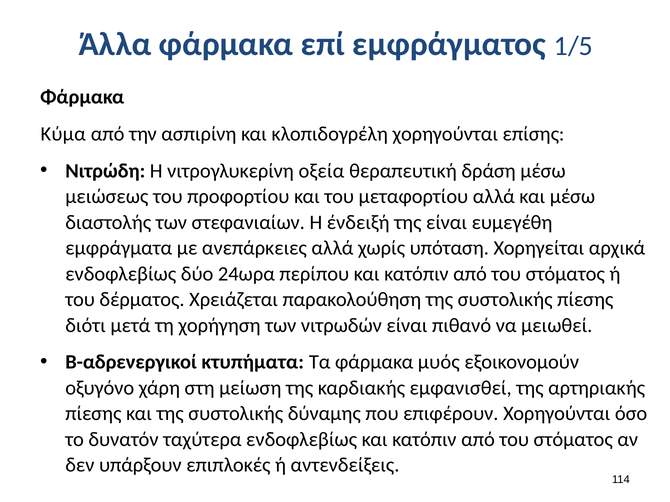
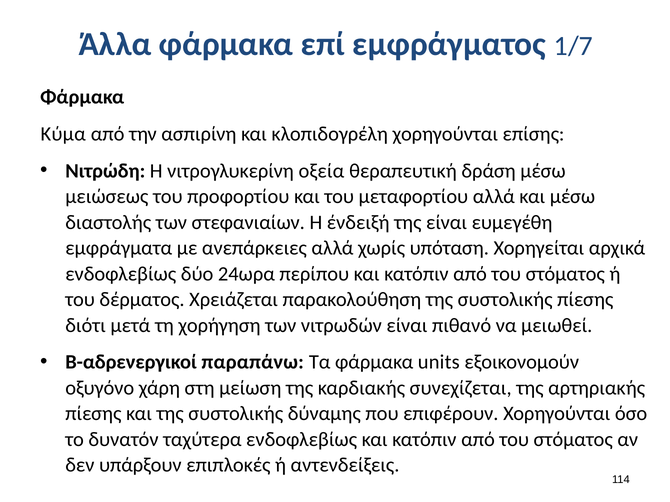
1/5: 1/5 -> 1/7 (573, 46)
κτυπήματα: κτυπήματα -> παραπάνω (253, 363)
μυός: μυός -> units (439, 363)
εμφανισθεί: εμφανισθεί -> συνεχίζεται (461, 388)
